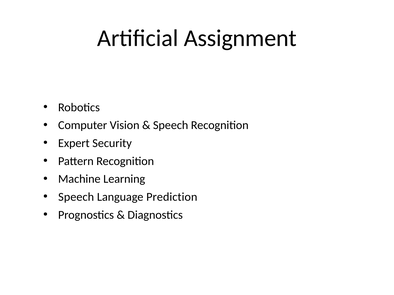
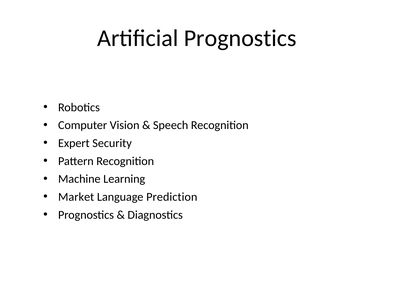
Artificial Assignment: Assignment -> Prognostics (240, 38)
Speech: Speech -> Market (76, 197)
